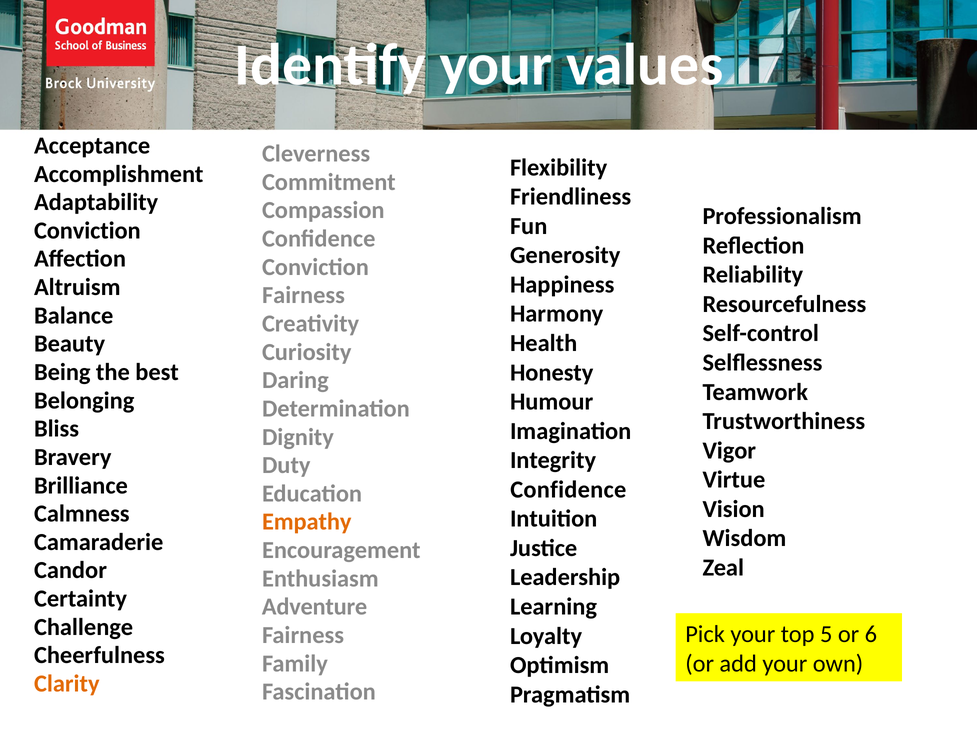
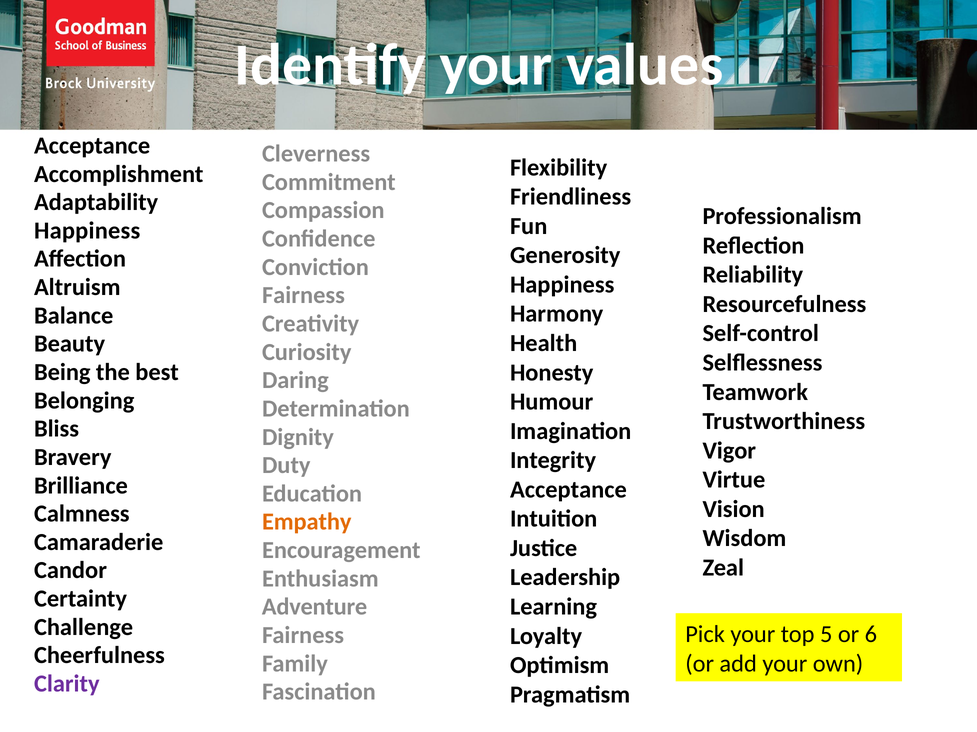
Conviction: Conviction -> Happiness (87, 231)
Confidence: Confidence -> Acceptance (568, 490)
Clarity colour: orange -> purple (67, 684)
